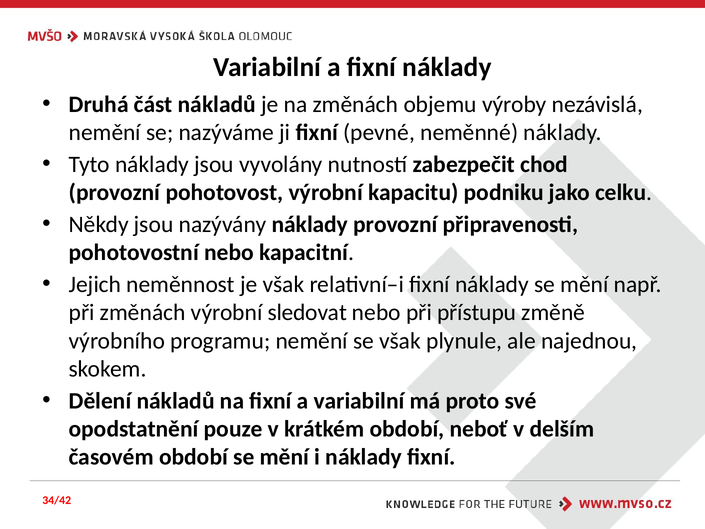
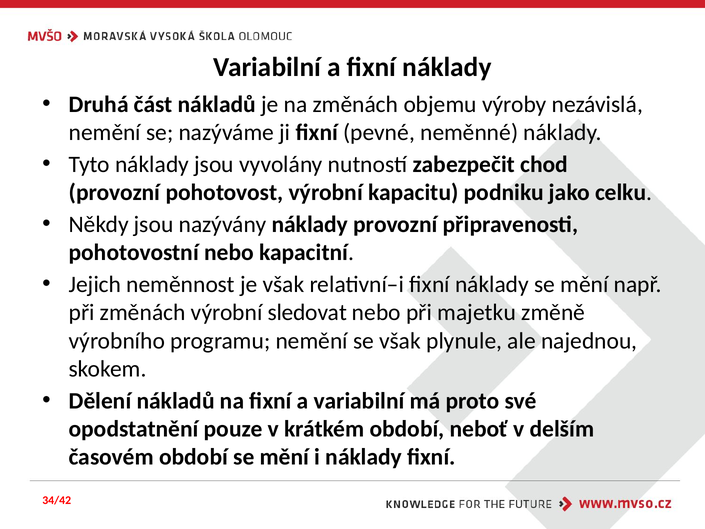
přístupu: přístupu -> majetku (477, 312)
